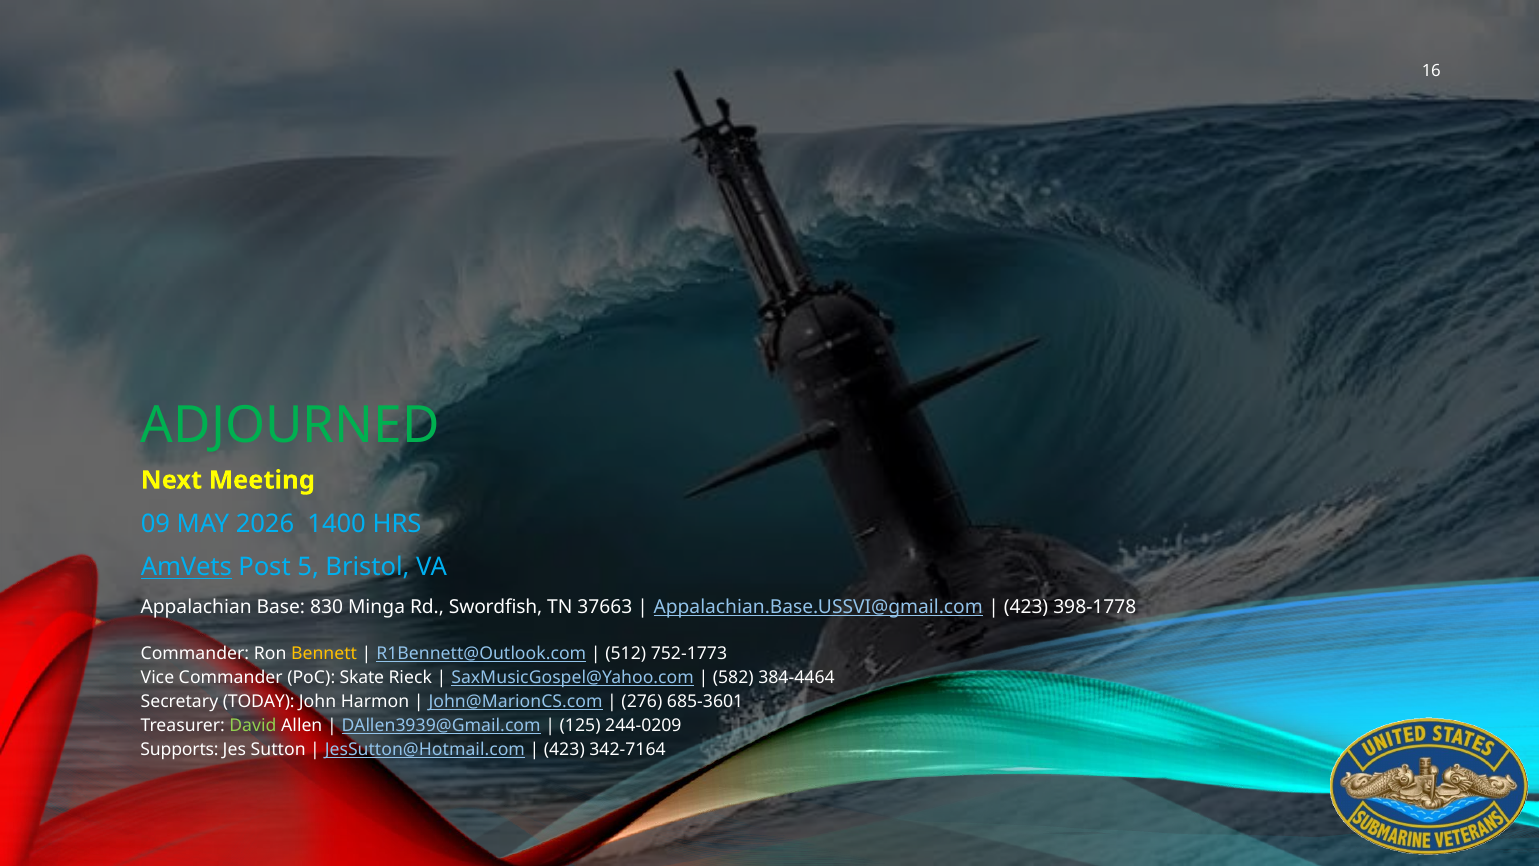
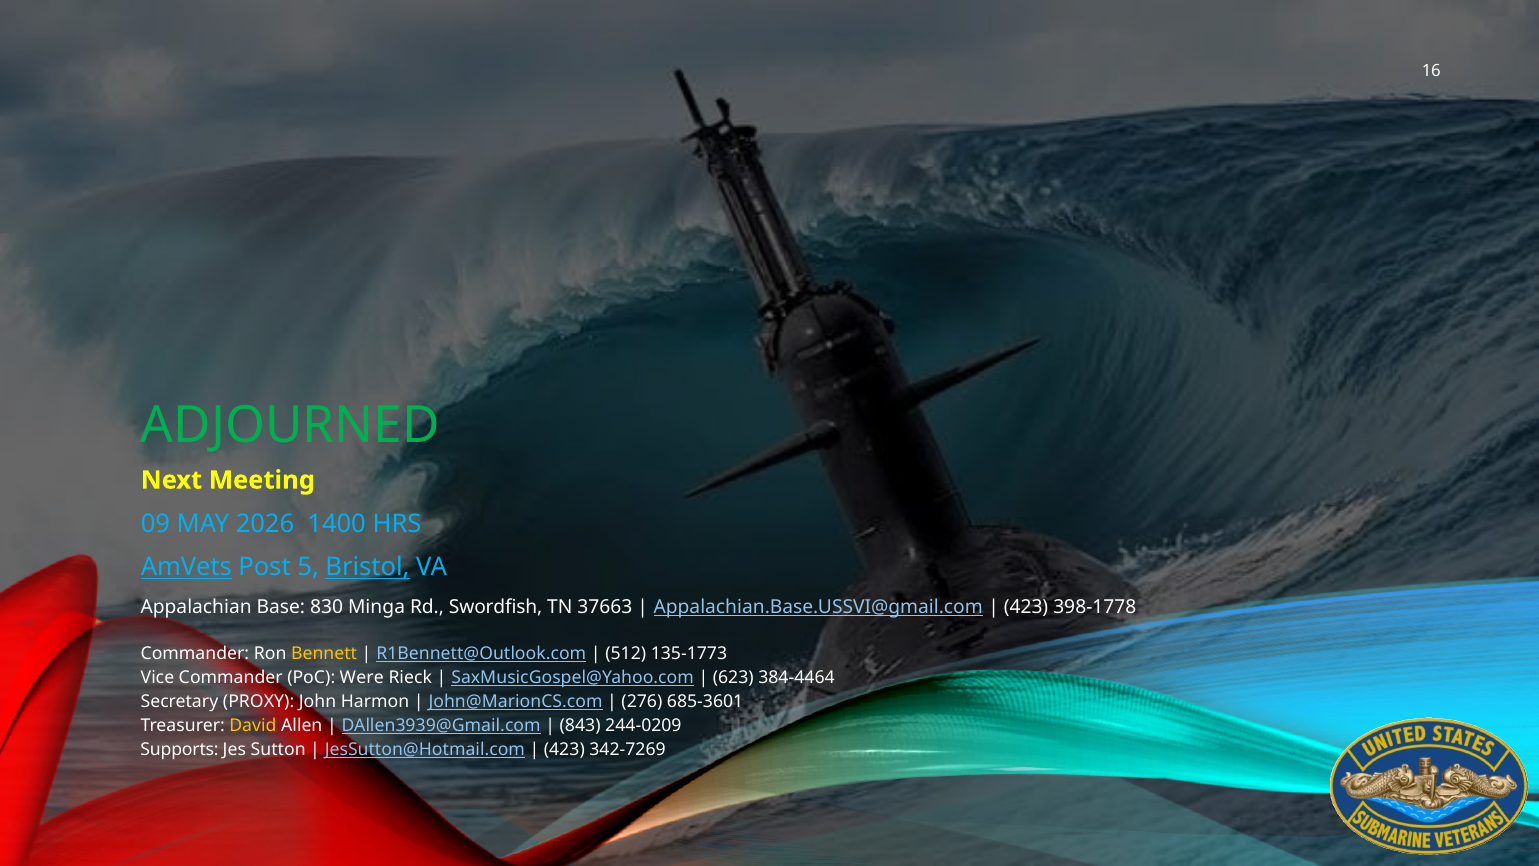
Bristol underline: none -> present (368, 567)
752-1773: 752-1773 -> 135-1773 (689, 653)
Skate: Skate -> Were (362, 677)
582: 582 -> 623 (733, 677)
TODAY: TODAY -> PROXY (259, 701)
David colour: light green -> yellow (253, 725)
125: 125 -> 843 (580, 725)
342-7164: 342-7164 -> 342-7269 (628, 749)
